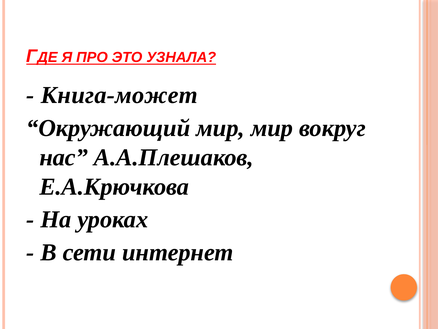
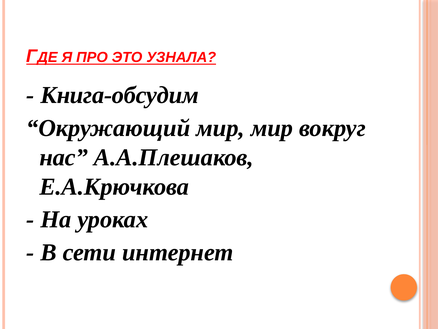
Книга-может: Книга-может -> Книга-обсудим (120, 95)
